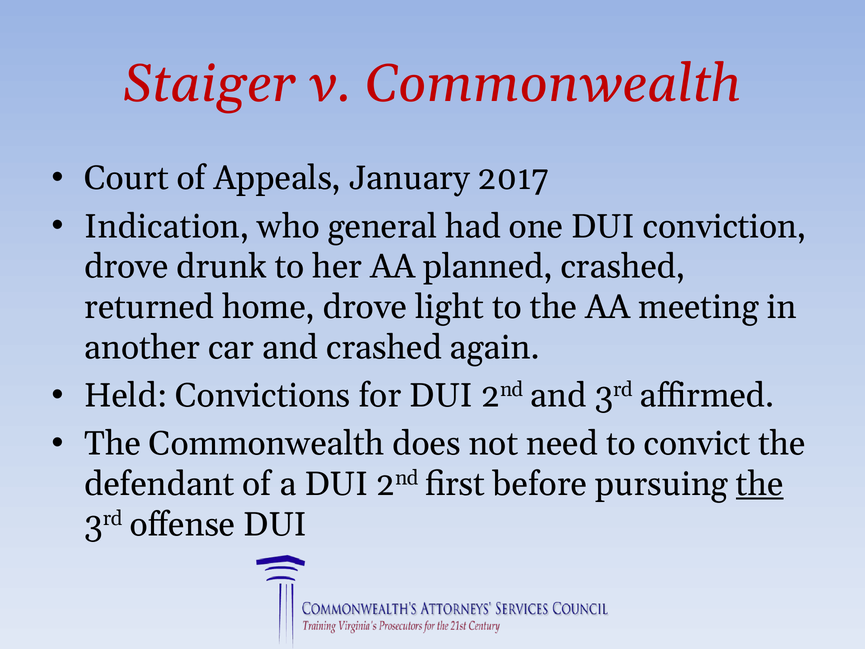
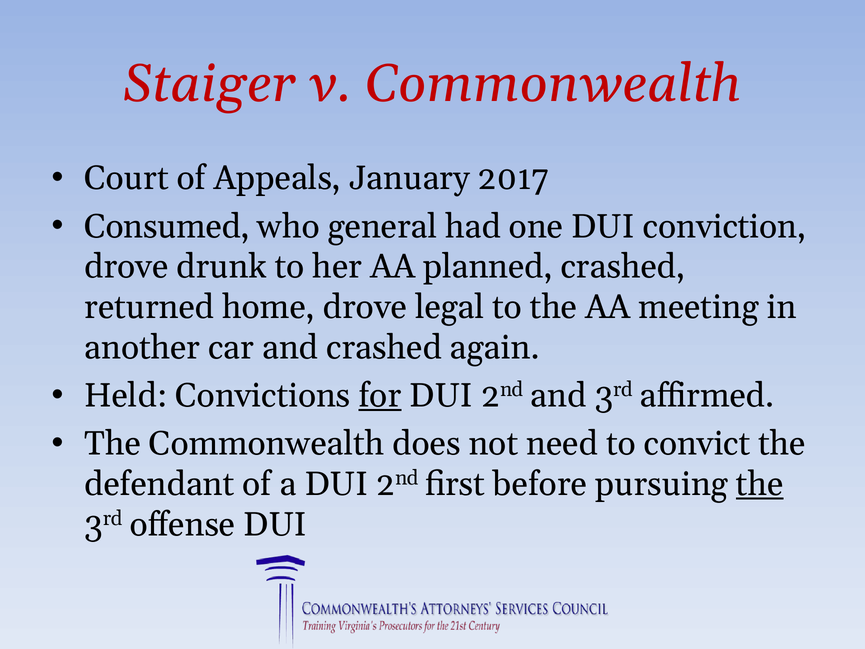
Indication: Indication -> Consumed (167, 226)
light: light -> legal (450, 307)
for underline: none -> present (380, 396)
